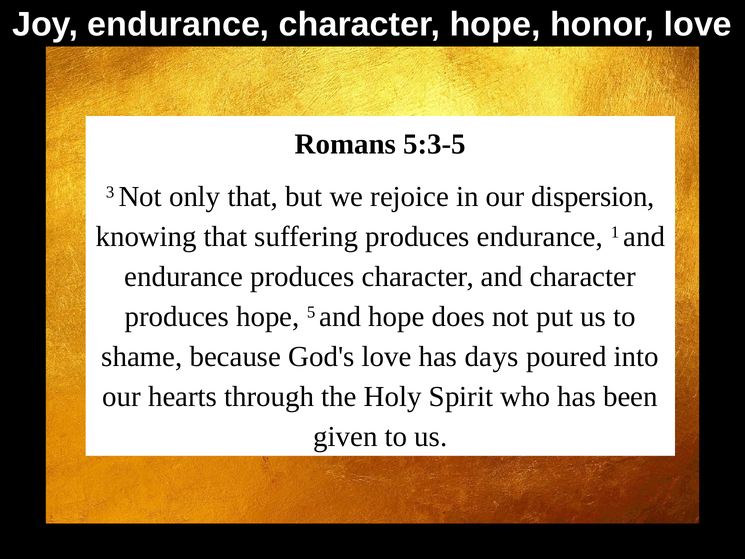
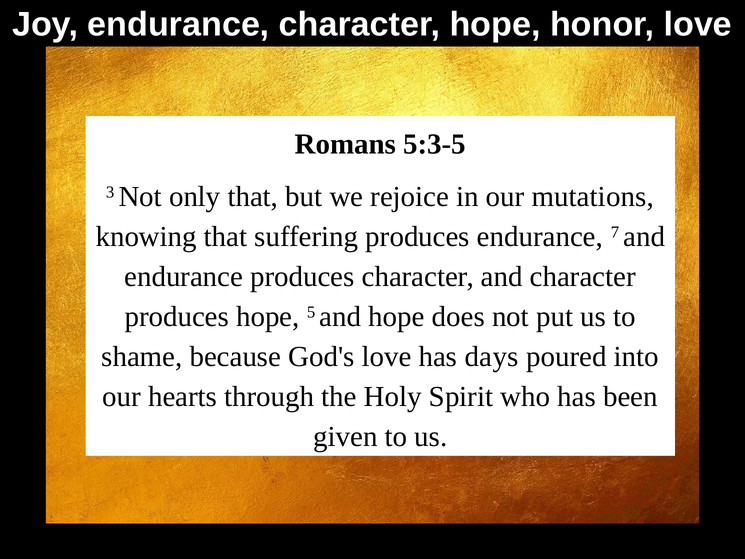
dispersion: dispersion -> mutations (593, 197)
1: 1 -> 7 (615, 232)
